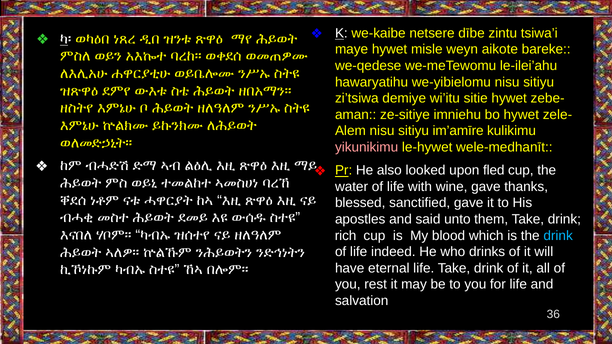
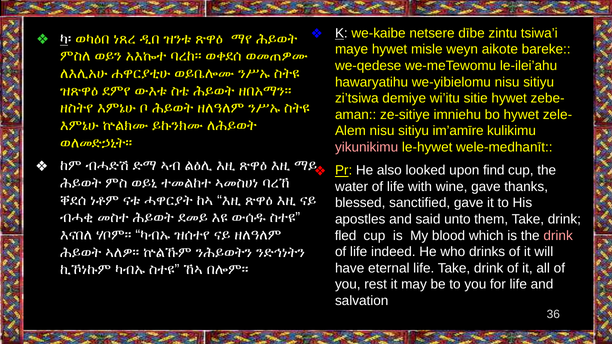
fled: fled -> find (494, 171)
rich: rich -> fled (346, 236)
drink colour: light blue -> pink (558, 236)
